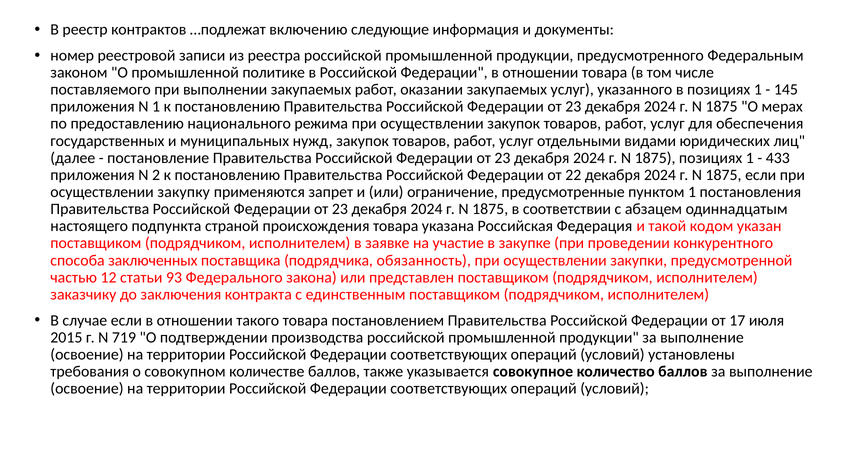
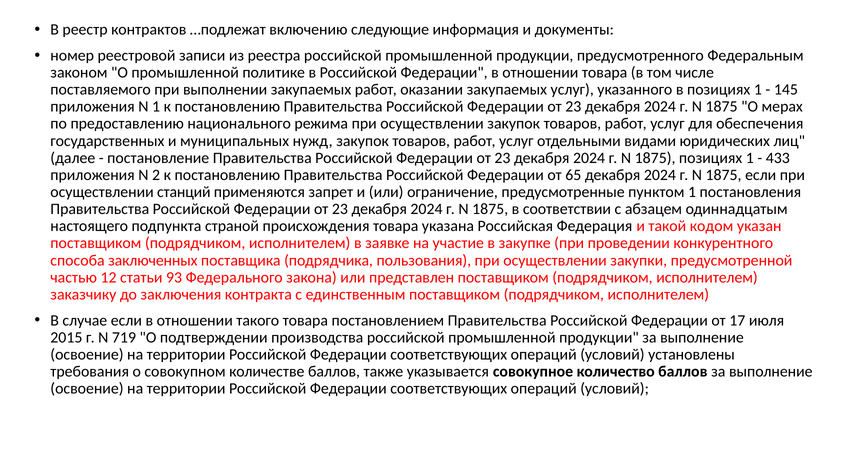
22: 22 -> 65 (573, 175)
закупку: закупку -> станций (184, 192)
обязанность: обязанность -> пользования (424, 261)
